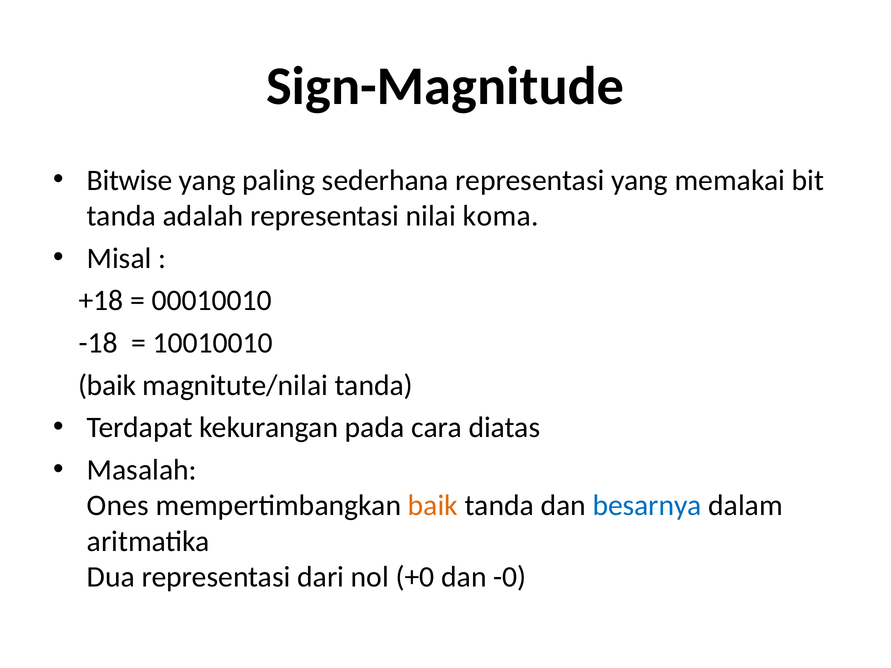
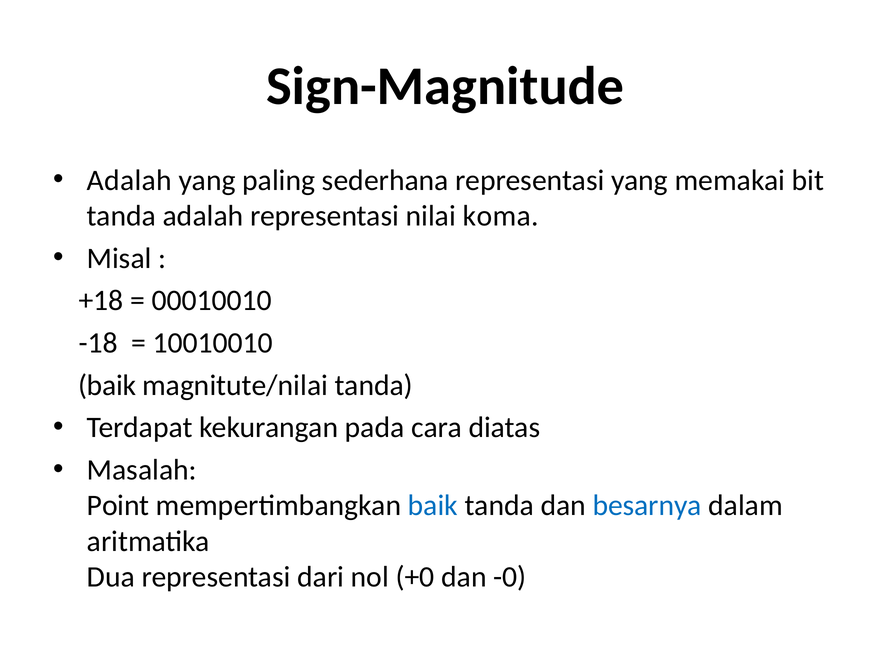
Bitwise: Bitwise -> Adalah (129, 180)
Ones: Ones -> Point (118, 506)
baik colour: orange -> blue (433, 506)
